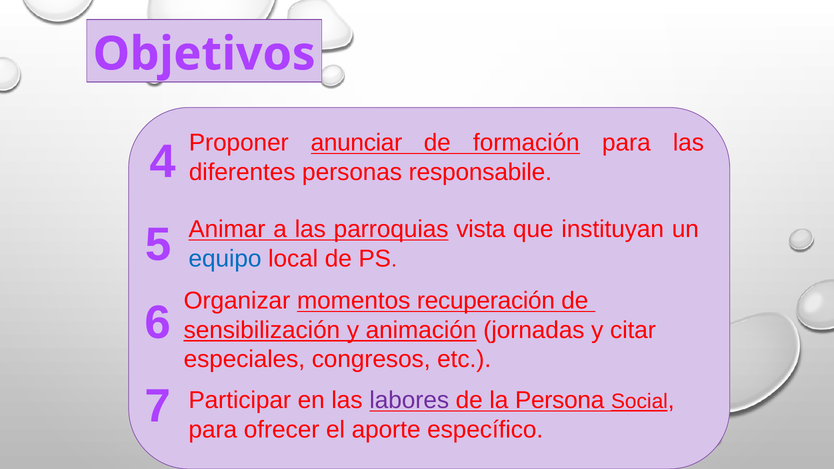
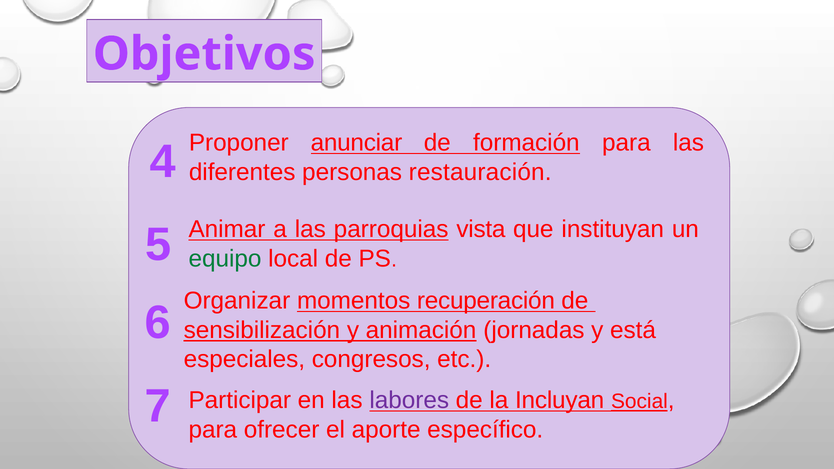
responsabile: responsabile -> restauración (480, 172)
equipo colour: blue -> green (225, 259)
citar: citar -> está (633, 330)
Persona: Persona -> Incluyan (560, 401)
